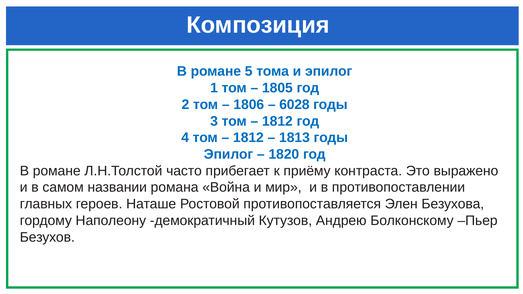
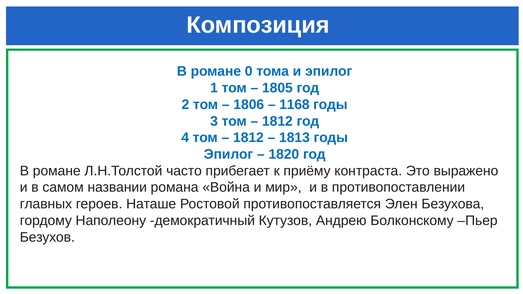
5: 5 -> 0 (249, 71)
6028: 6028 -> 1168 (294, 105)
